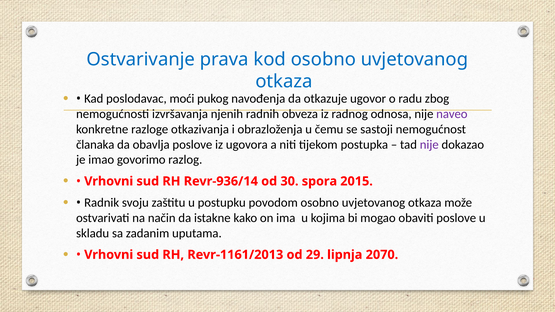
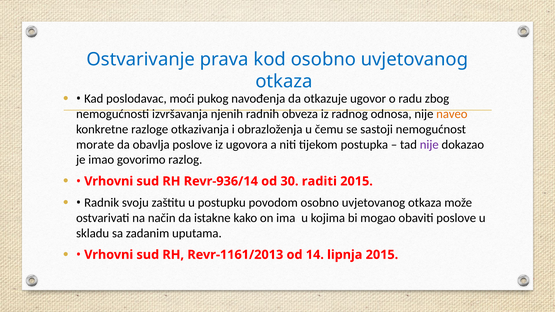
naveo colour: purple -> orange (452, 114)
članaka: članaka -> morate (95, 145)
spora: spora -> raditi (319, 181)
29: 29 -> 14 (315, 255)
lipnja 2070: 2070 -> 2015 (382, 255)
